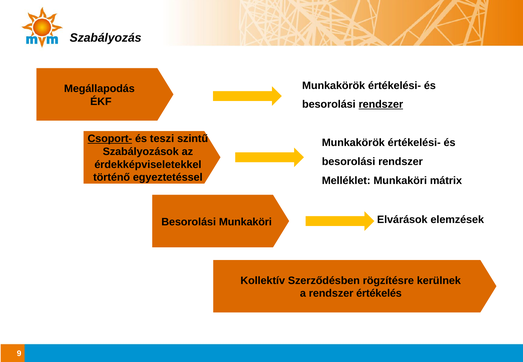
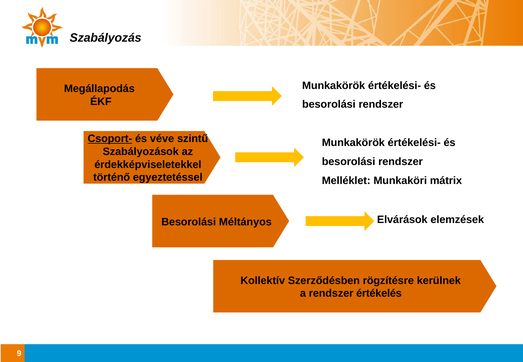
rendszer underline: present -> none (381, 104)
teszi: teszi -> véve (162, 139)
Besorolási Munkaköri: Munkaköri -> Méltányos (245, 222)
